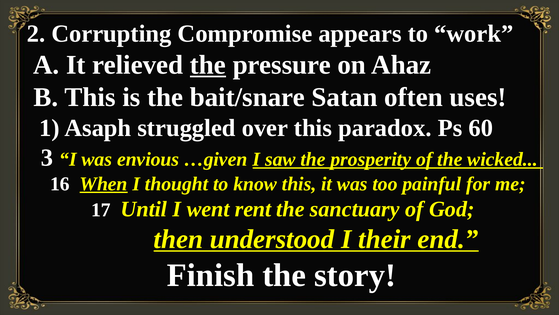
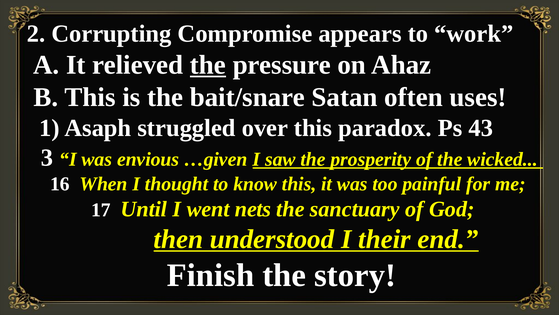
60: 60 -> 43 (481, 128)
When underline: present -> none (104, 184)
rent: rent -> nets (253, 209)
